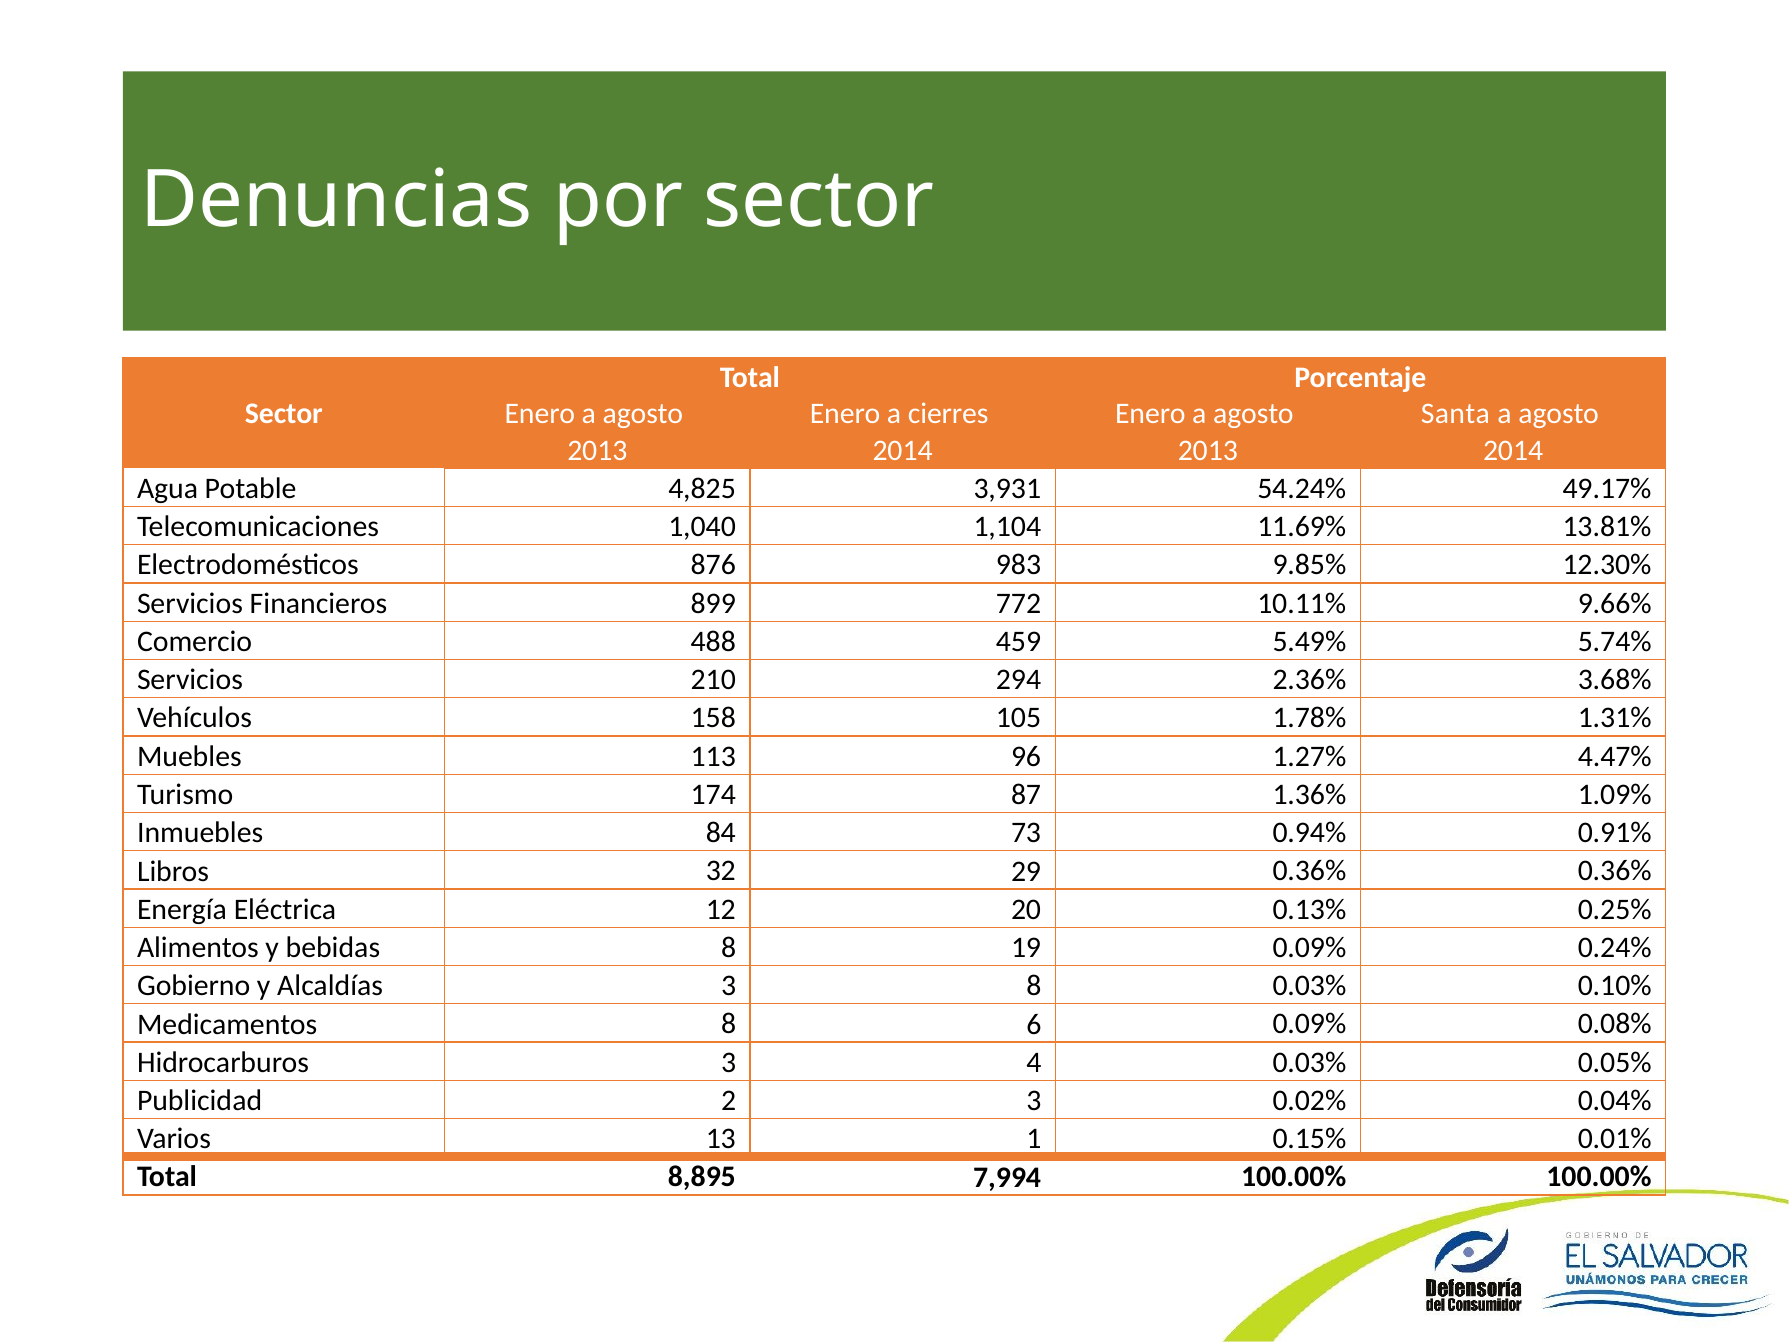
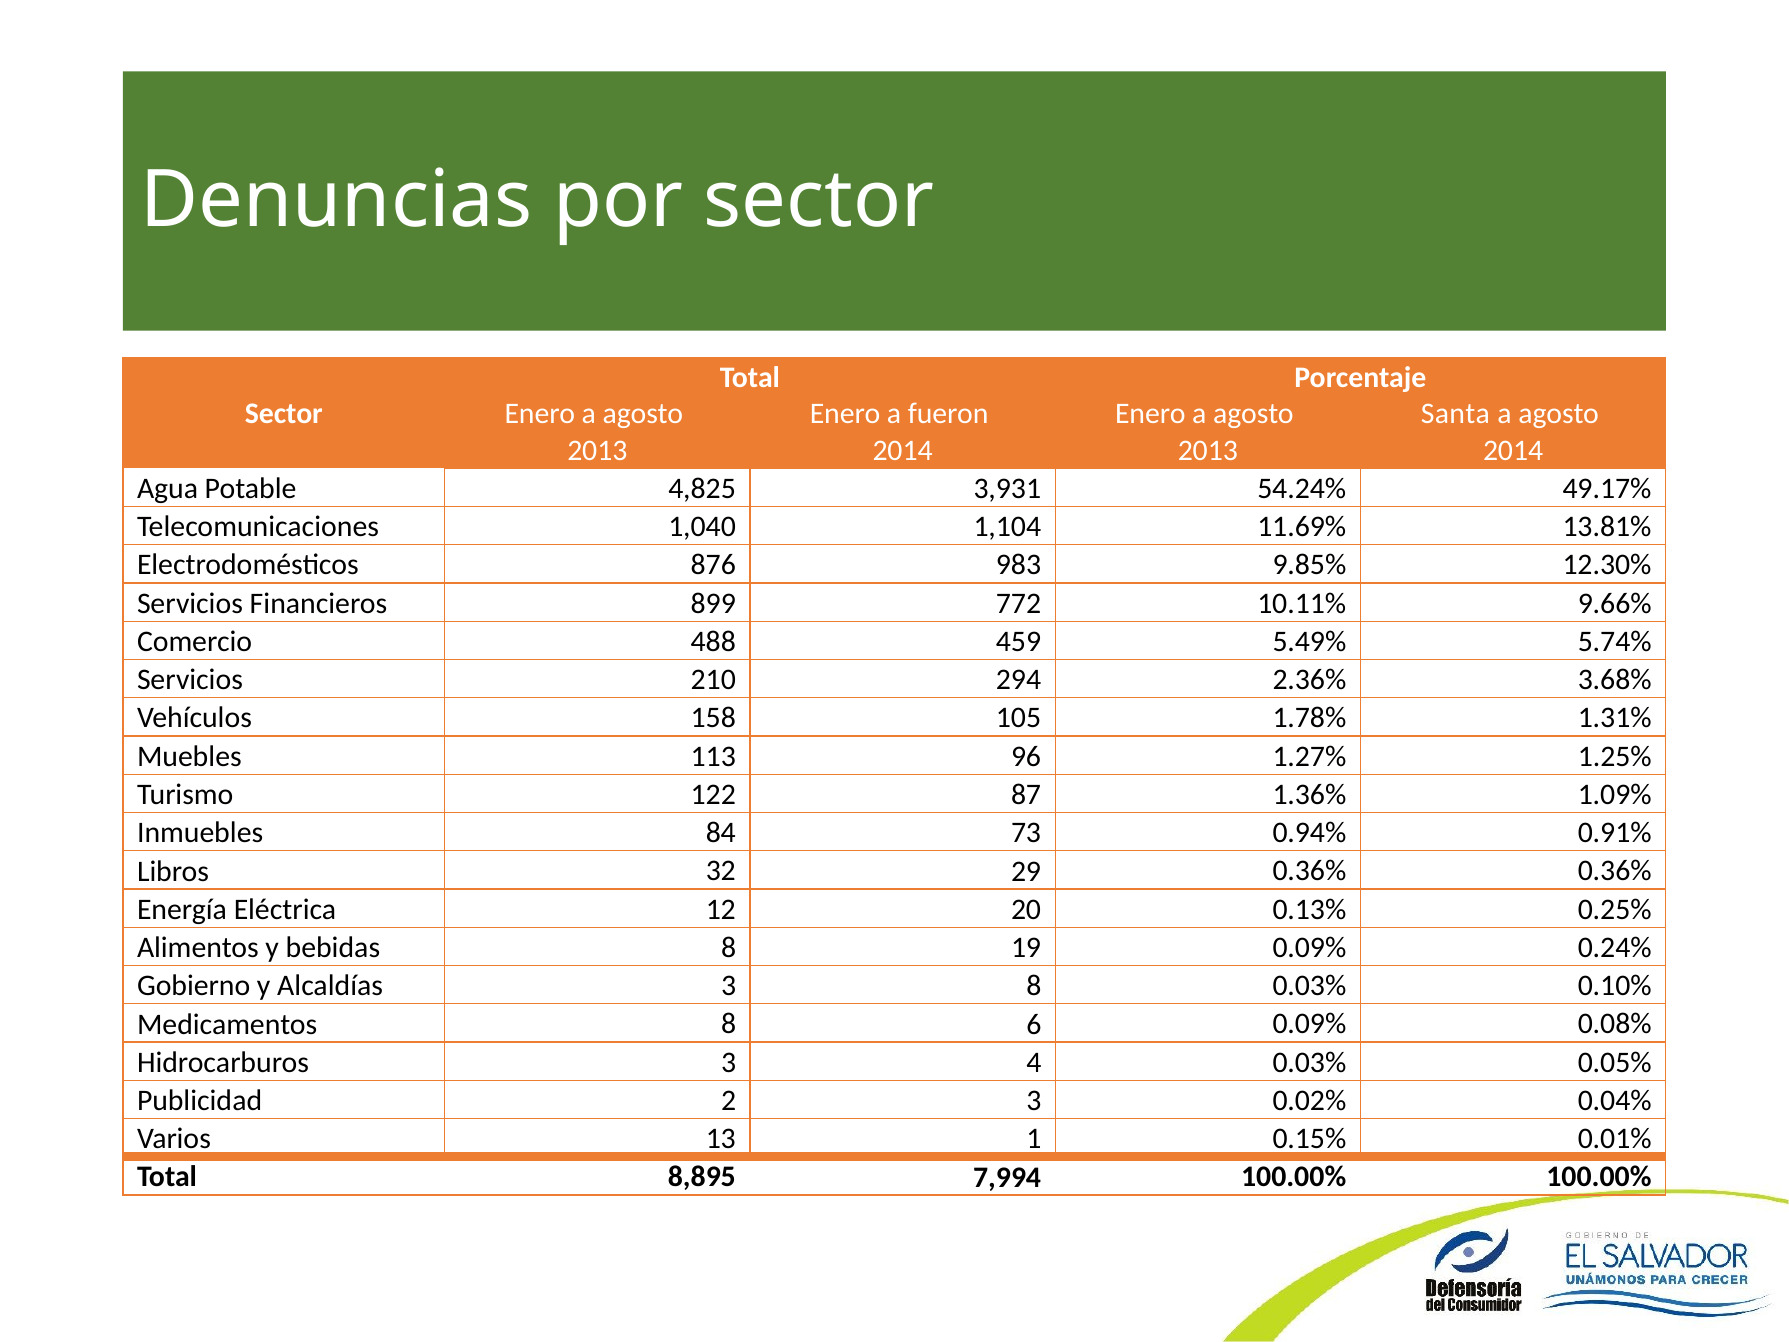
cierres: cierres -> fueron (948, 414)
4.47%: 4.47% -> 1.25% (1615, 756)
174: 174 -> 122 (713, 794)
